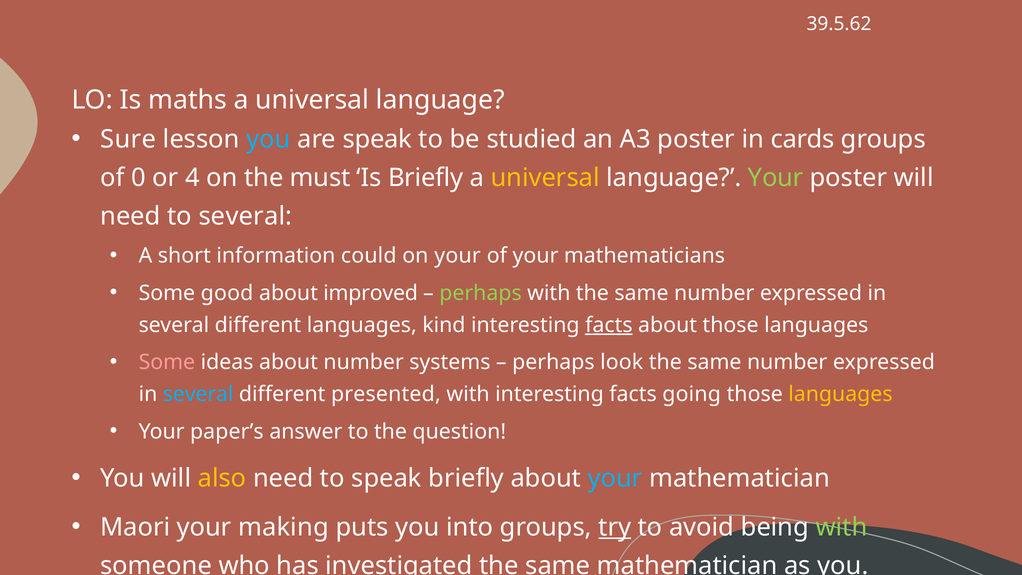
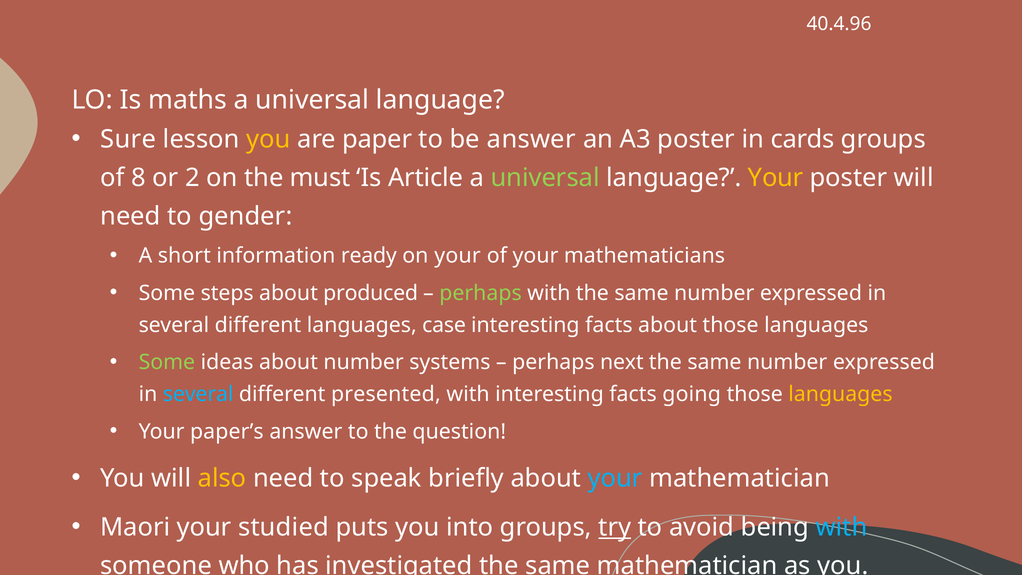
39.5.62: 39.5.62 -> 40.4.96 (839, 24)
you colour: light blue -> yellow (268, 139)
are speak: speak -> paper (377, 139)
be studied: studied -> answer (531, 139)
0: 0 -> 8 (138, 178)
4: 4 -> 2 (192, 178)
Is Briefly: Briefly -> Article (426, 178)
universal colour: yellow -> light green (545, 178)
Your colour: light green -> yellow (776, 178)
to several: several -> gender (245, 216)
could: could -> ready (369, 256)
good: good -> steps (227, 293)
improved: improved -> produced (371, 293)
kind: kind -> case (444, 325)
facts underline: present -> none (609, 325)
Some colour: pink -> light green (167, 362)
look: look -> next (622, 362)
making: making -> studied (283, 527)
with colour: light green -> light blue (841, 527)
